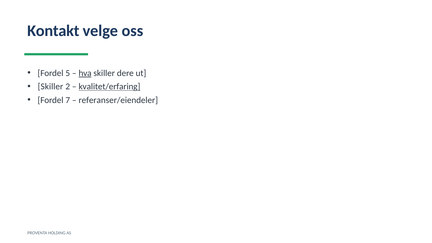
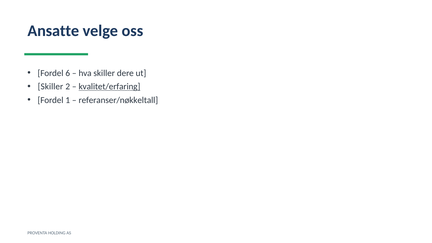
Kontakt: Kontakt -> Ansatte (53, 31)
5: 5 -> 6 (68, 73)
hva underline: present -> none (85, 73)
7: 7 -> 1 (68, 100)
referanser/eiendeler: referanser/eiendeler -> referanser/nøkkeltall (118, 100)
